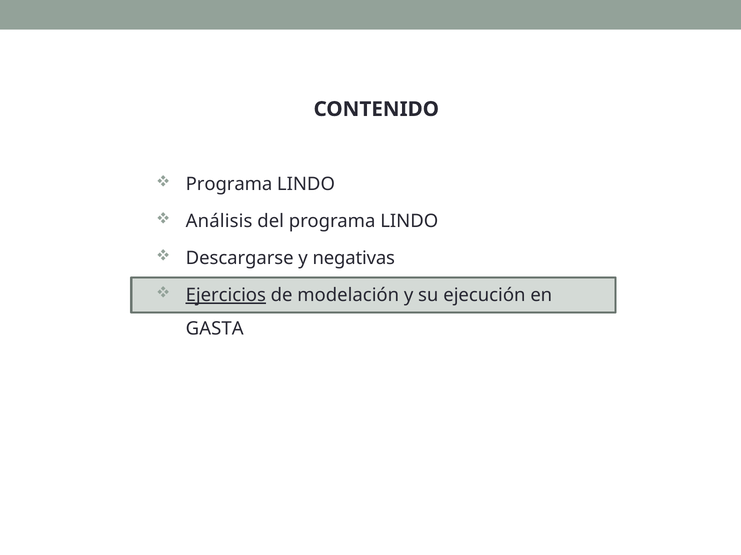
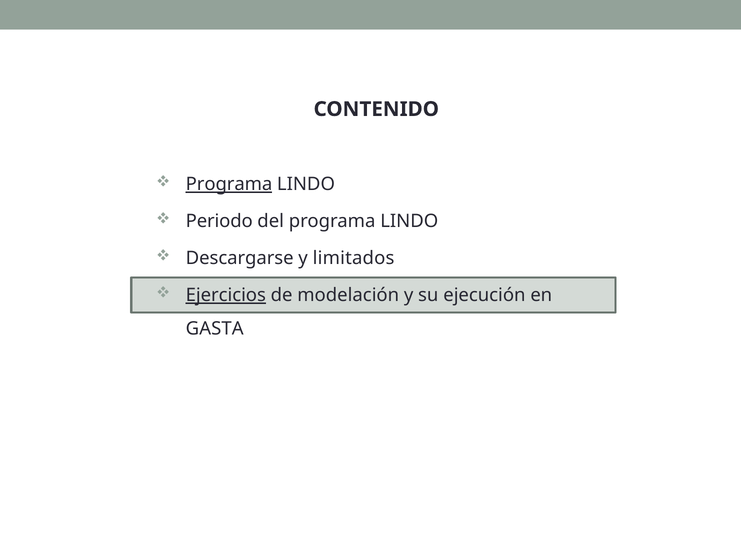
Programa underline: none -> present (229, 185)
Análisis: Análisis -> Periodo (219, 222)
negativas: negativas -> limitados (354, 259)
